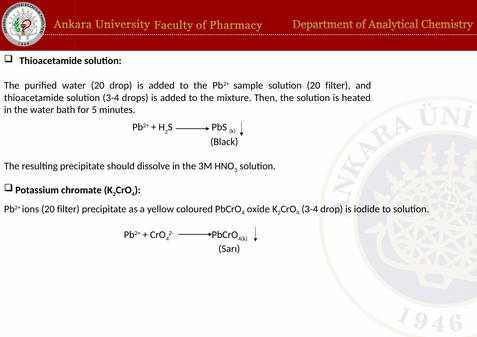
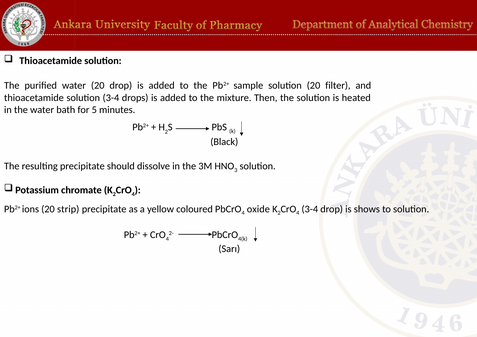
ions 20 filter: filter -> strip (68, 209)
iodide: iodide -> shows (367, 209)
